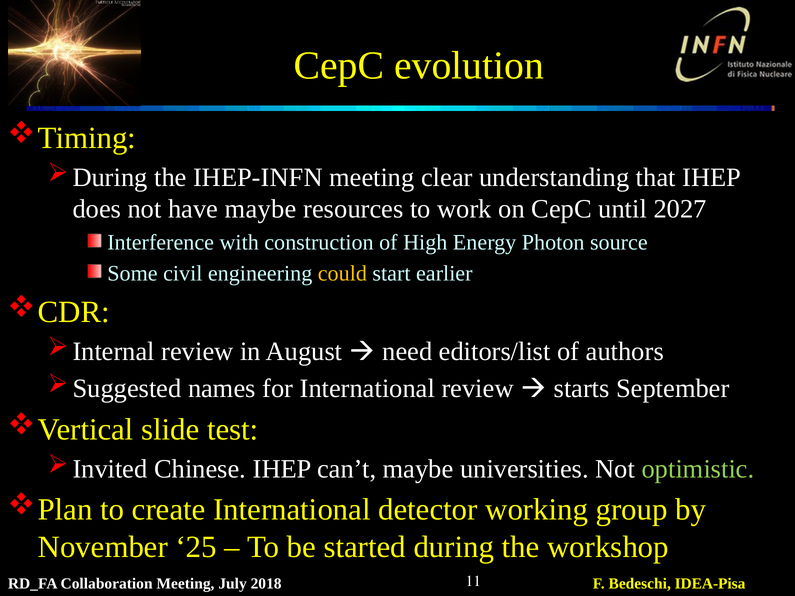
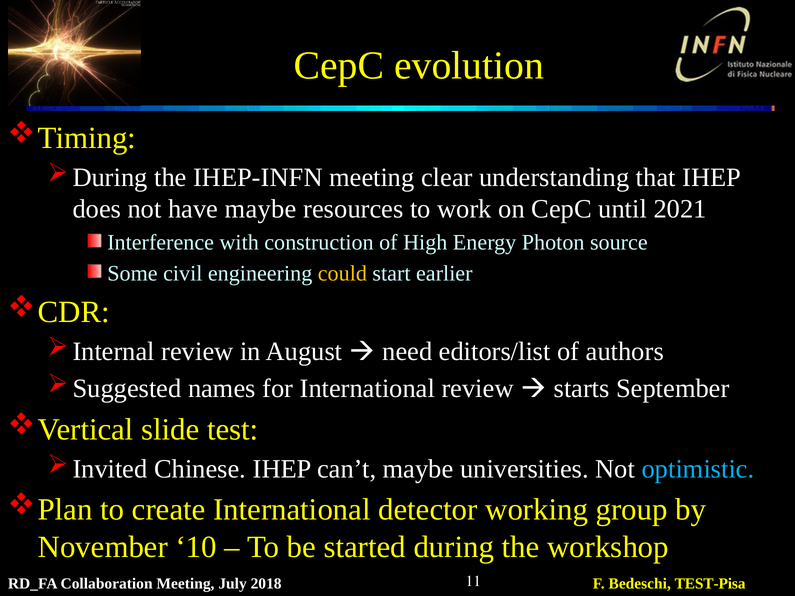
2027: 2027 -> 2021 (680, 209)
optimistic colour: light green -> light blue (698, 469)
25: 25 -> 10 (196, 547)
IDEA-Pisa: IDEA-Pisa -> TEST-Pisa (710, 584)
